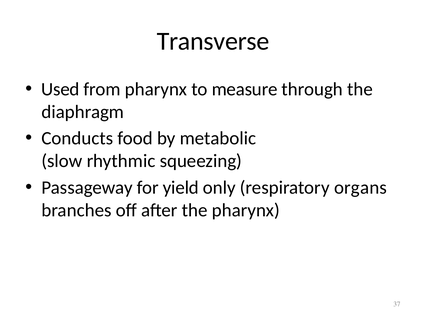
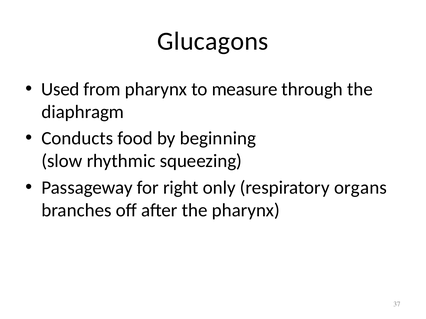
Transverse: Transverse -> Glucagons (213, 41)
metabolic: metabolic -> beginning (218, 139)
yield: yield -> right (181, 188)
